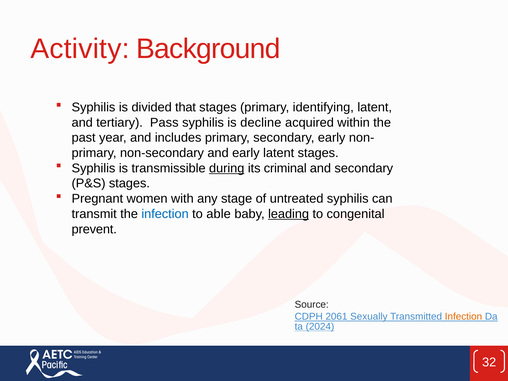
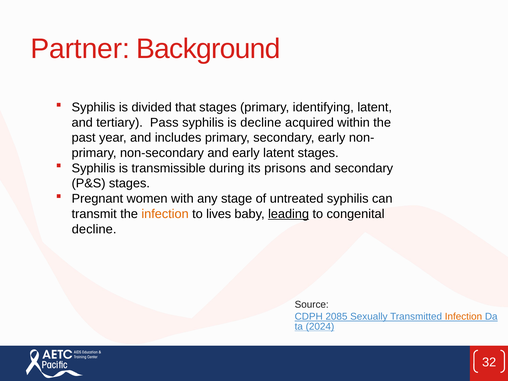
Activity: Activity -> Partner (80, 49)
during underline: present -> none (227, 168)
criminal: criminal -> prisons (285, 168)
infection colour: blue -> orange (165, 214)
able: able -> lives (219, 214)
prevent: prevent -> decline (94, 229)
2061: 2061 -> 2085 (336, 317)
